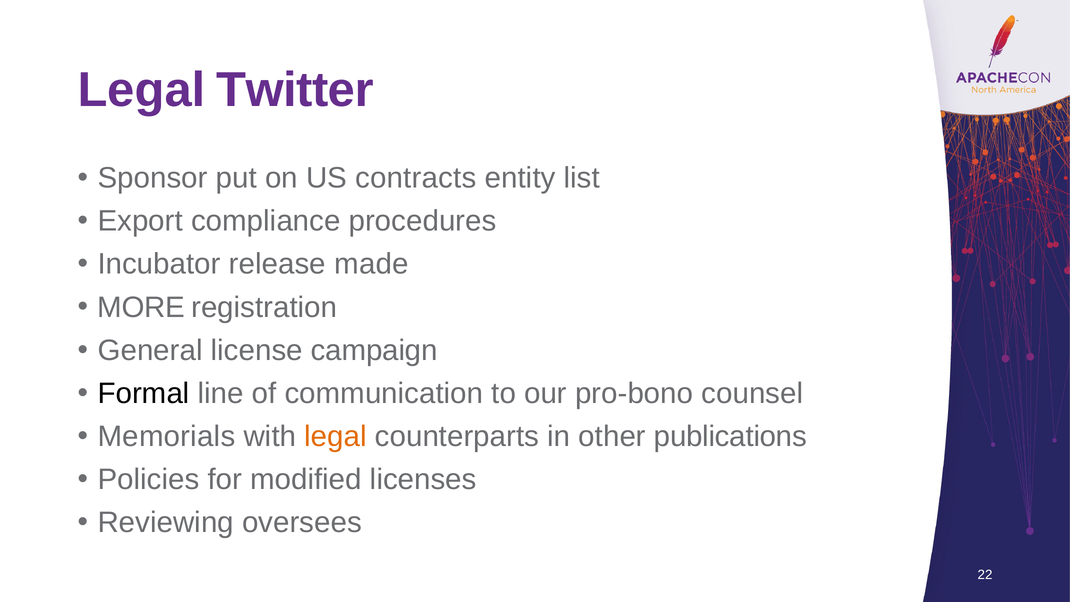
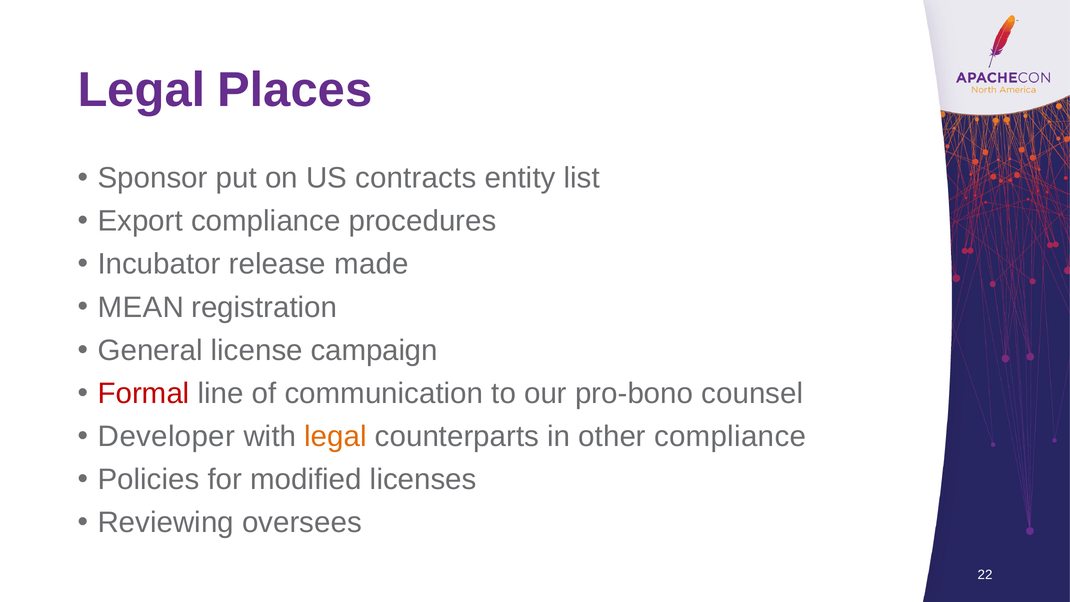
Twitter: Twitter -> Places (295, 90)
MORE: MORE -> MEAN (141, 307)
Formal colour: black -> red (144, 393)
Memorials: Memorials -> Developer (166, 436)
other publications: publications -> compliance (730, 436)
